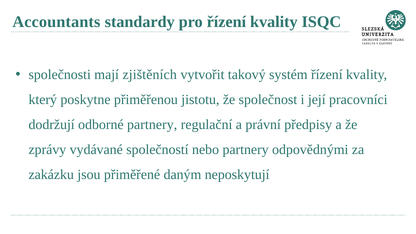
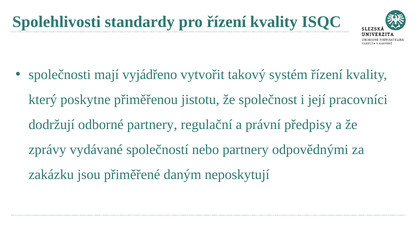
Accountants: Accountants -> Spolehlivosti (56, 22)
zjištěních: zjištěních -> vyjádřeno (150, 75)
